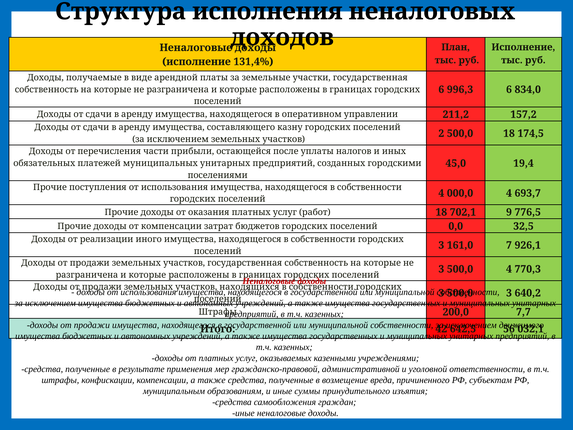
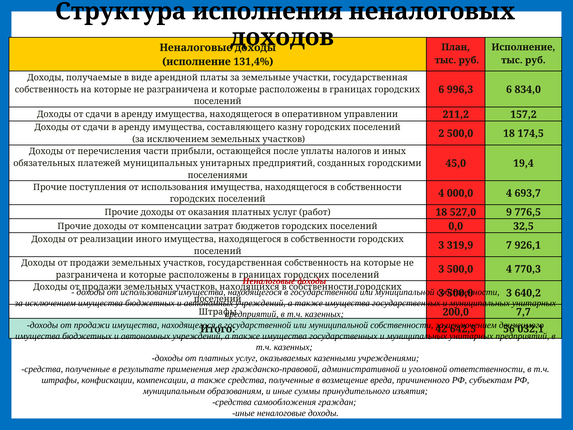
702,1: 702,1 -> 527,0 (463, 212)
161,0: 161,0 -> 319,9 (460, 245)
